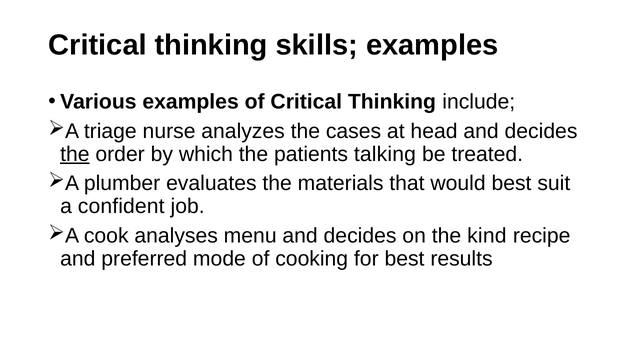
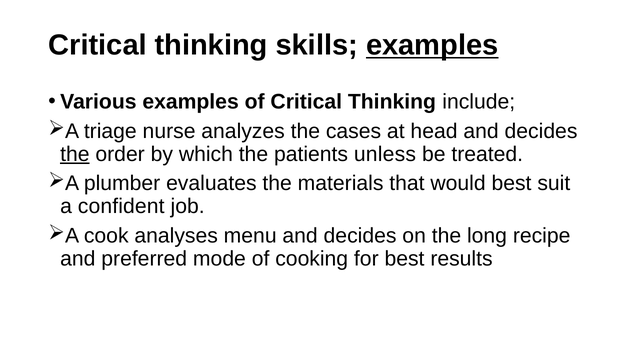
examples underline: none -> present (432, 45)
talking: talking -> unless (385, 154)
kind: kind -> long (487, 236)
